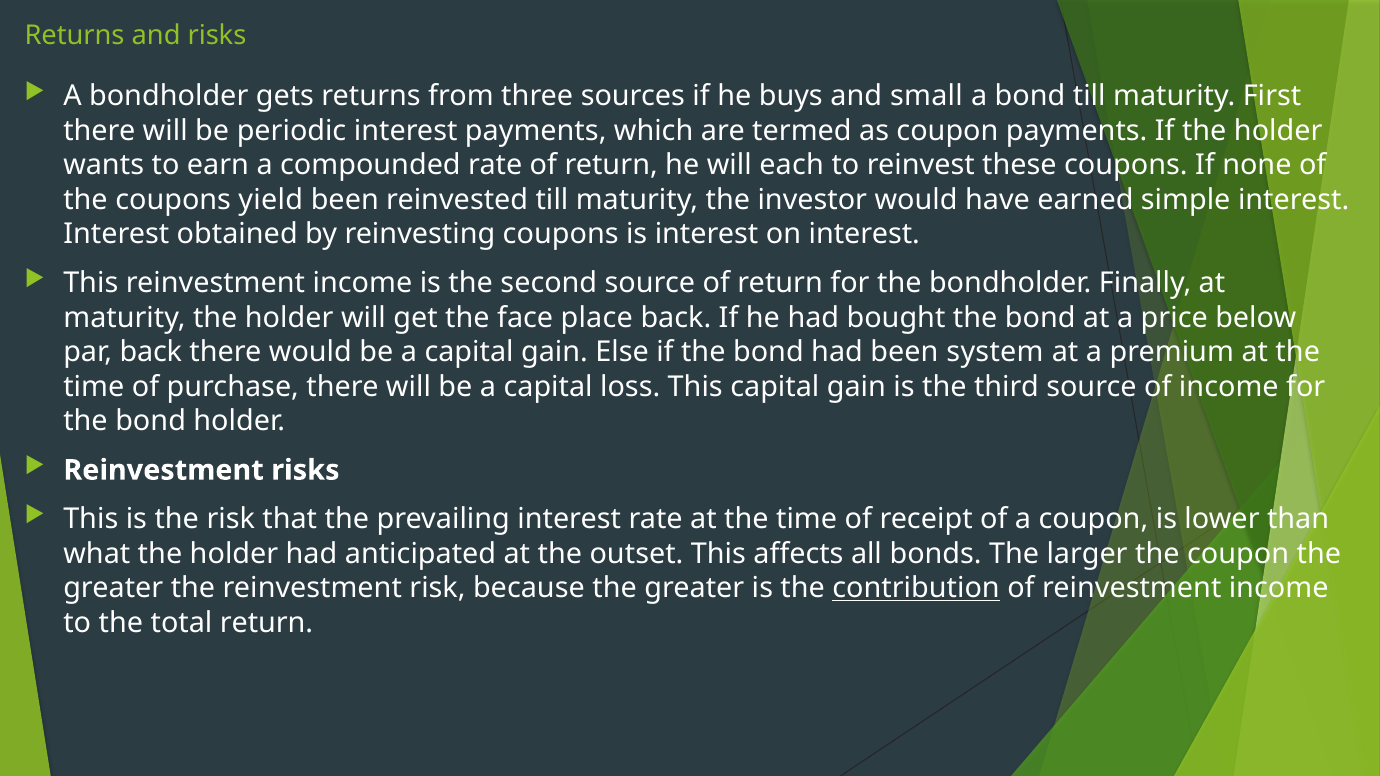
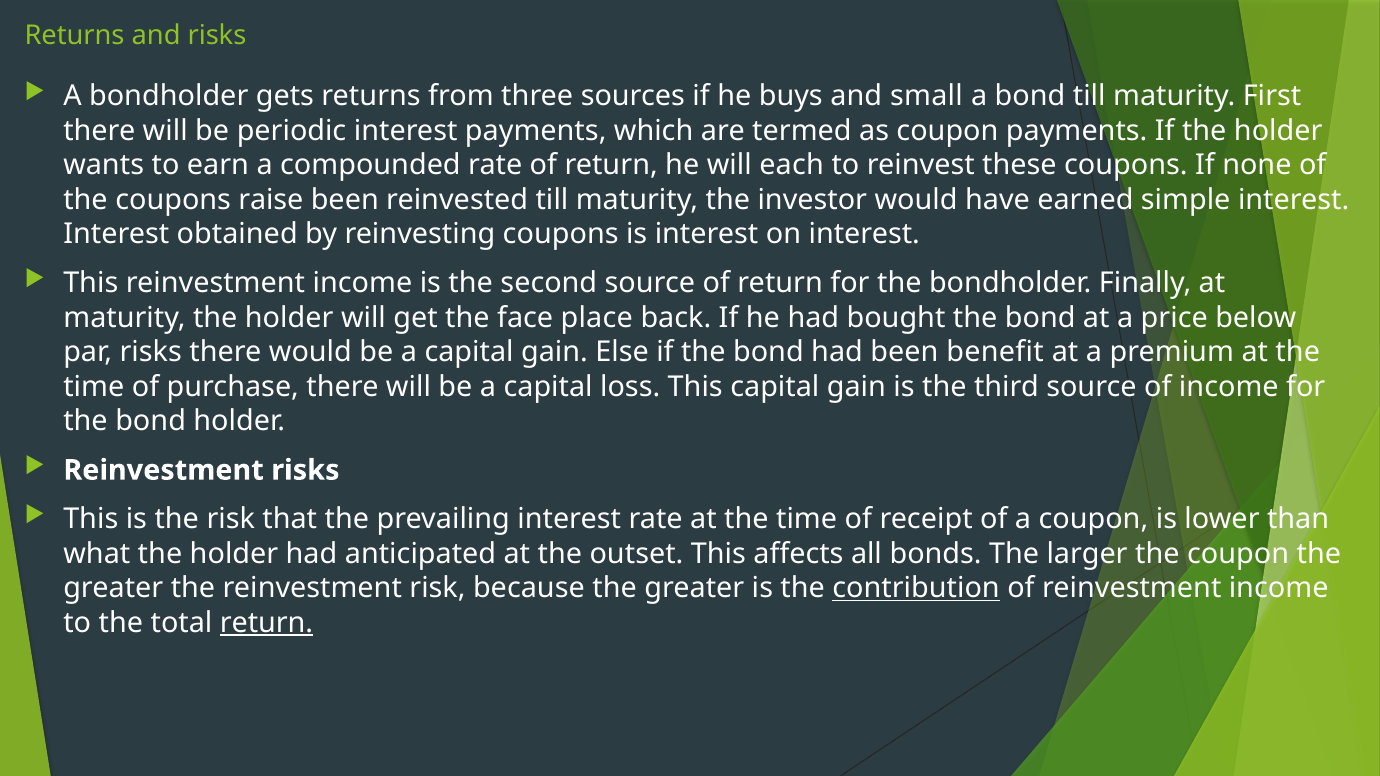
yield: yield -> raise (271, 200)
par back: back -> risks (151, 352)
system: system -> benefit (995, 352)
return underline: none -> present (266, 623)
